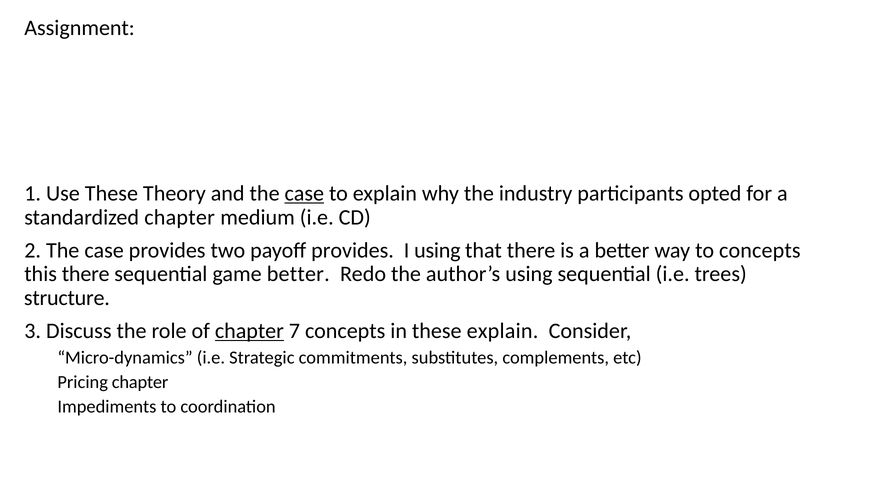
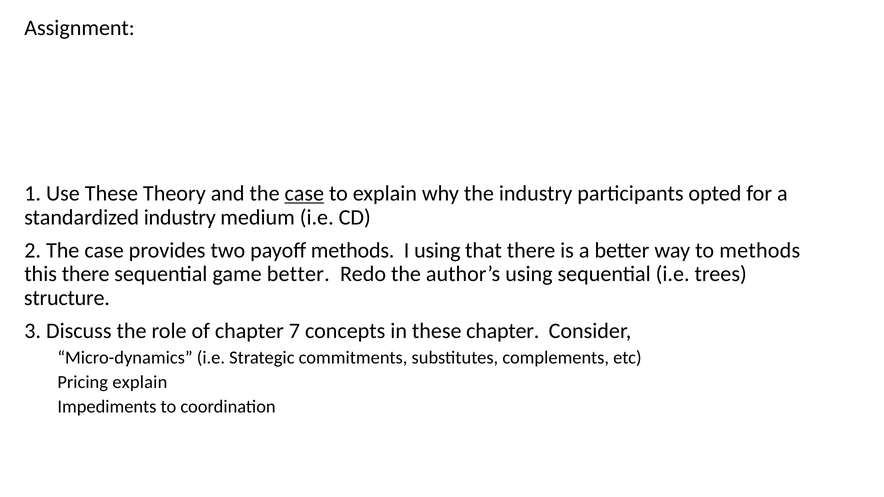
standardized chapter: chapter -> industry (180, 217)
payoff provides: provides -> methods (353, 250)
to concepts: concepts -> methods (760, 250)
chapter underline: present -> none (249, 331)
these explain: explain -> chapter (503, 331)
Pricing chapter: chapter -> explain (140, 382)
